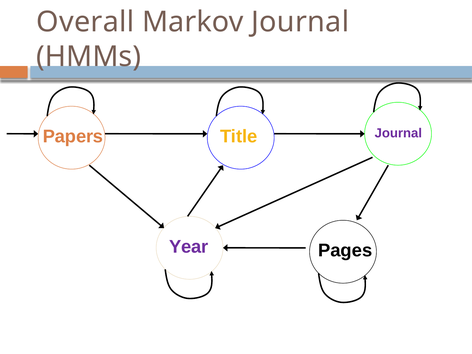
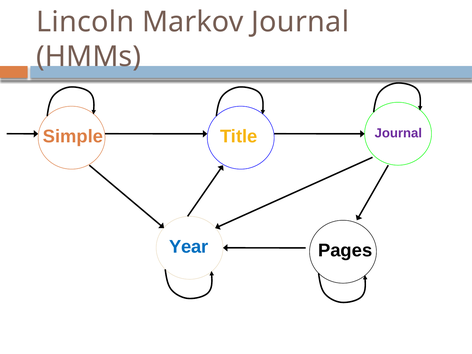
Overall: Overall -> Lincoln (85, 22)
Papers: Papers -> Simple (73, 137)
Year colour: purple -> blue (189, 247)
